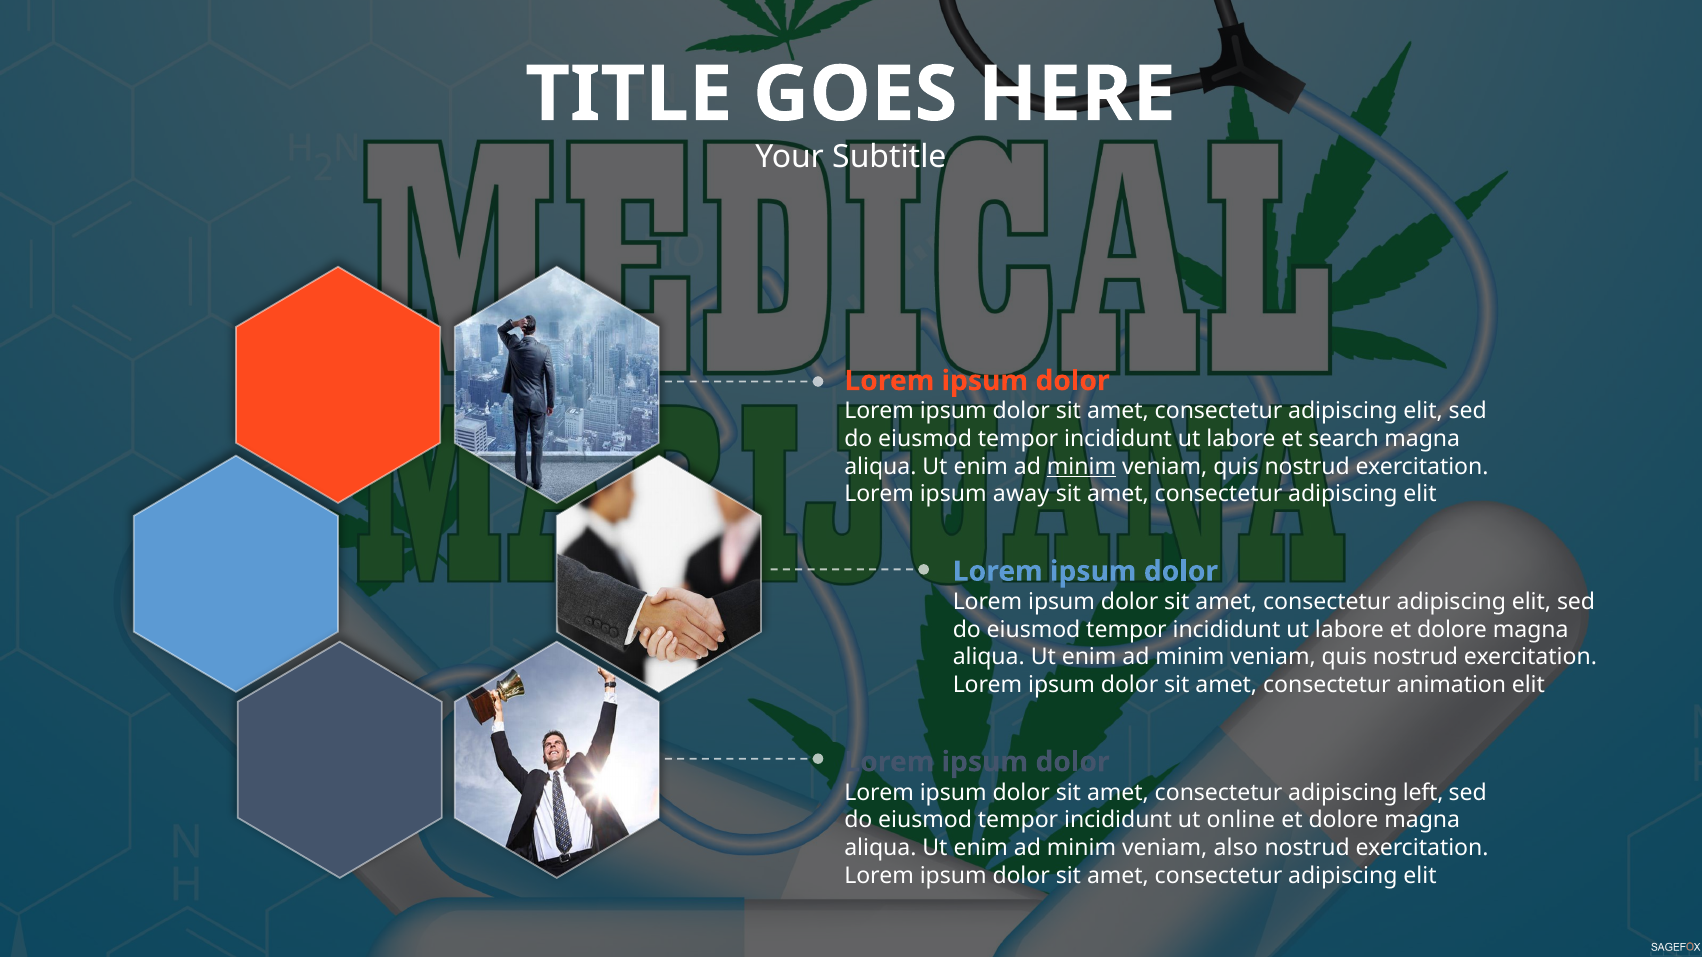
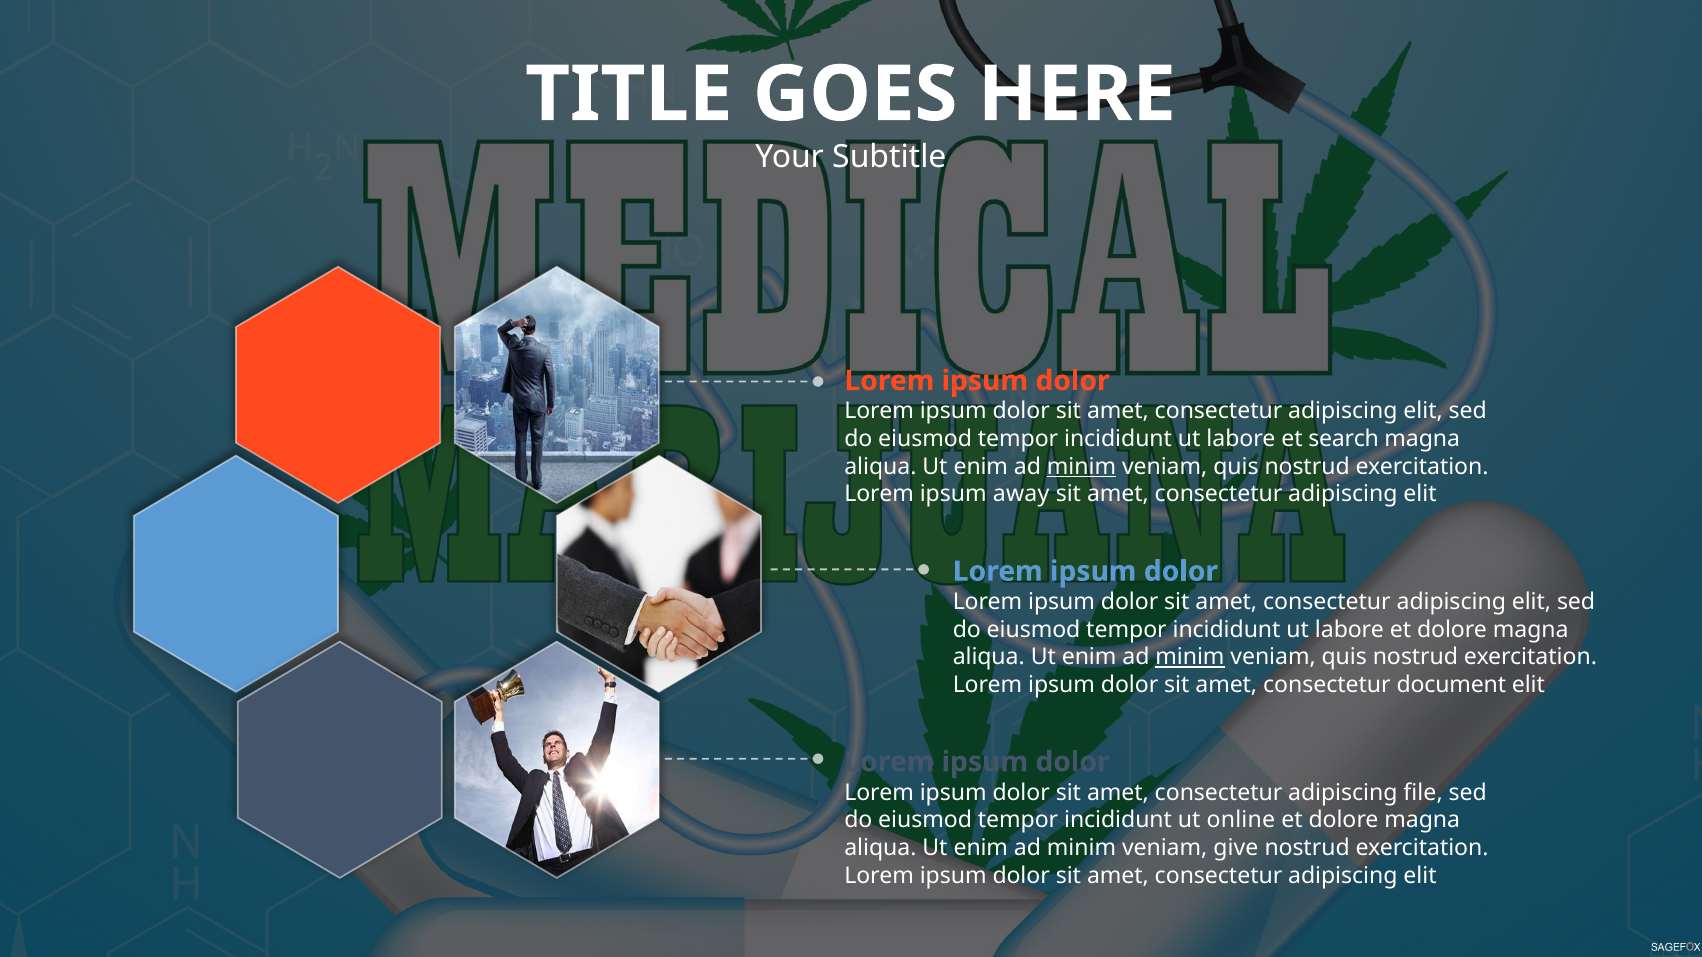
minim underline: none -> present (1190, 657)
animation: animation -> document (1451, 685)
left: left -> file (1423, 793)
also: also -> give (1236, 848)
